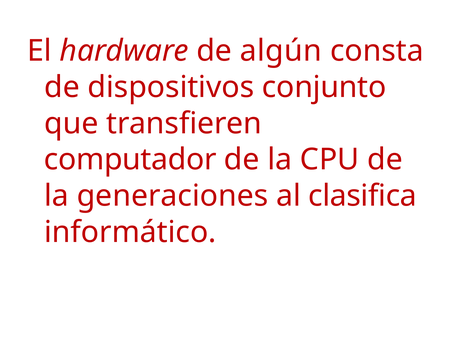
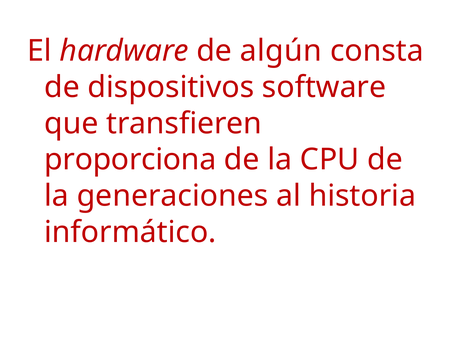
conjunto: conjunto -> software (324, 87)
computador: computador -> proporciona (130, 160)
clasifica: clasifica -> historia (362, 196)
